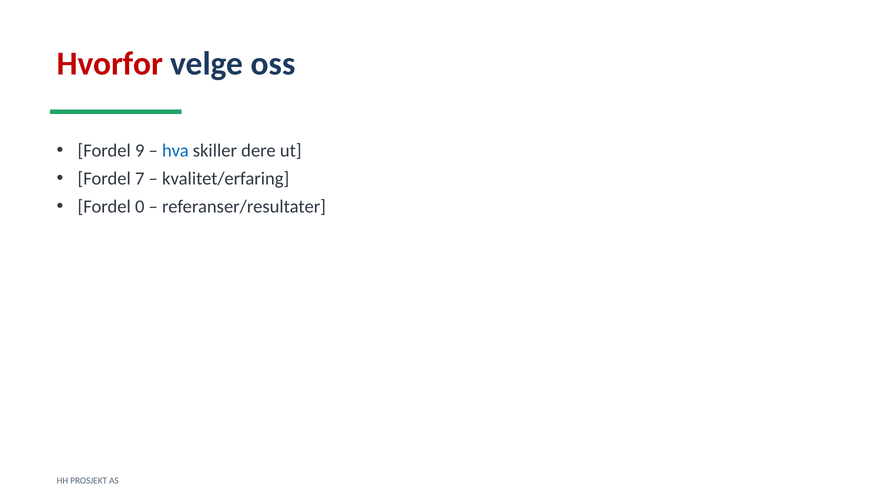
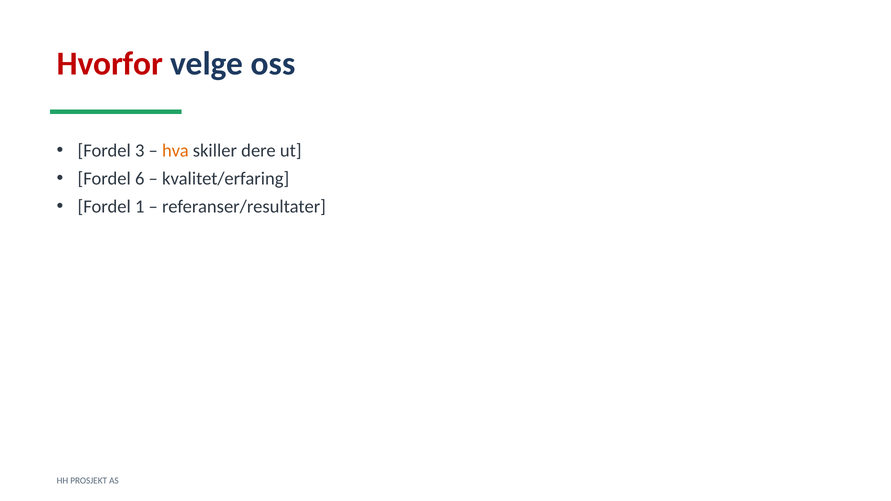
9: 9 -> 3 (140, 151)
hva colour: blue -> orange (175, 151)
7: 7 -> 6 (140, 179)
0: 0 -> 1 (140, 207)
